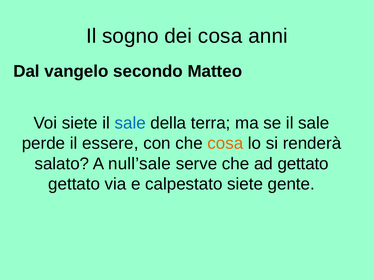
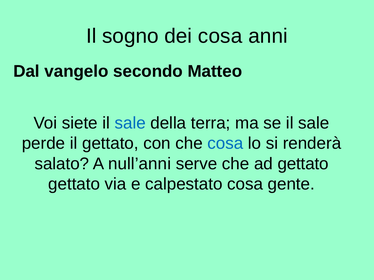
il essere: essere -> gettato (110, 144)
cosa colour: orange -> blue (225, 144)
null’sale: null’sale -> null’anni (140, 164)
calpestato siete: siete -> cosa (245, 184)
